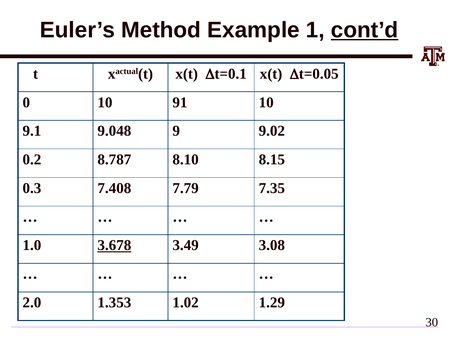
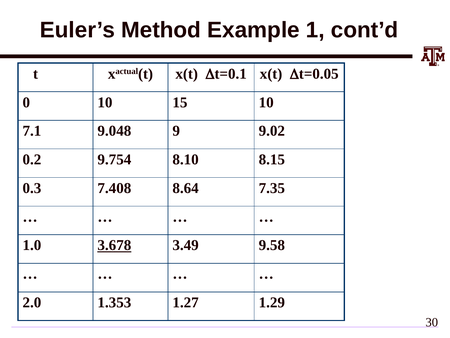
cont’d underline: present -> none (365, 30)
91: 91 -> 15 (180, 102)
9.1: 9.1 -> 7.1 (32, 131)
8.787: 8.787 -> 9.754 (114, 159)
7.79: 7.79 -> 8.64 (186, 188)
3.08: 3.08 -> 9.58 (272, 245)
1.02: 1.02 -> 1.27 (186, 302)
